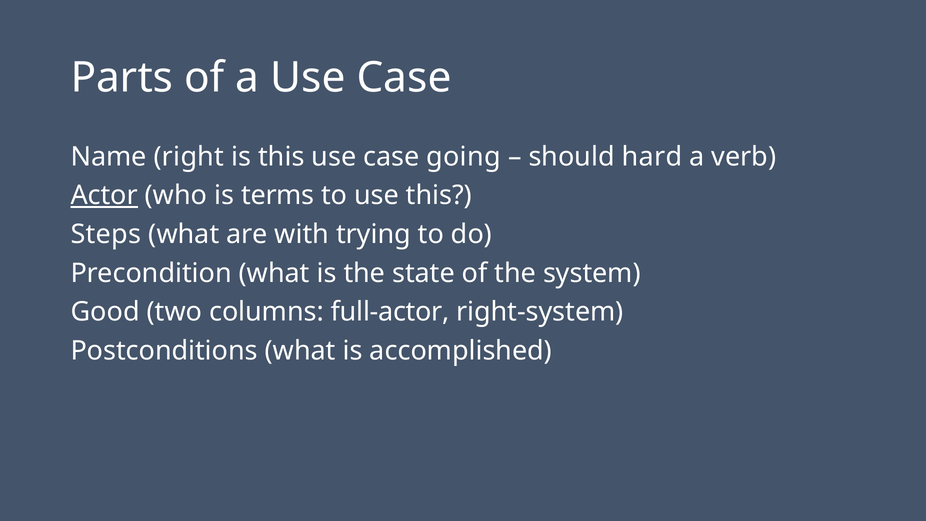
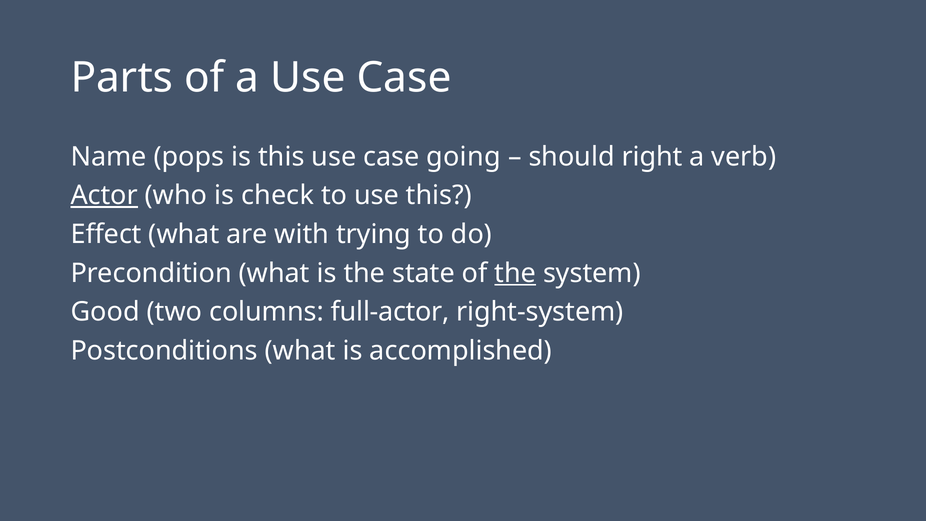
right: right -> pops (189, 157)
hard: hard -> right (652, 157)
terms: terms -> check (278, 195)
Steps: Steps -> Effect (106, 234)
the underline: none -> present (515, 273)
